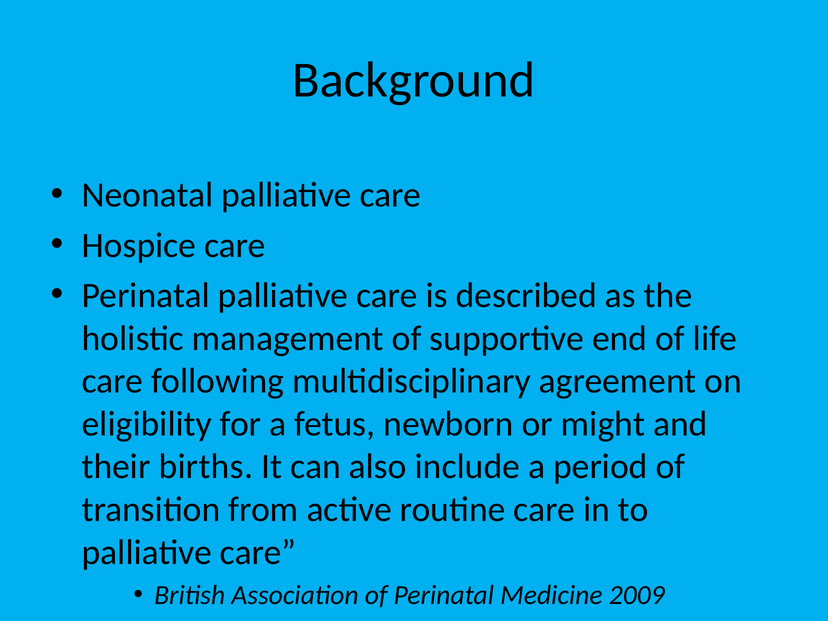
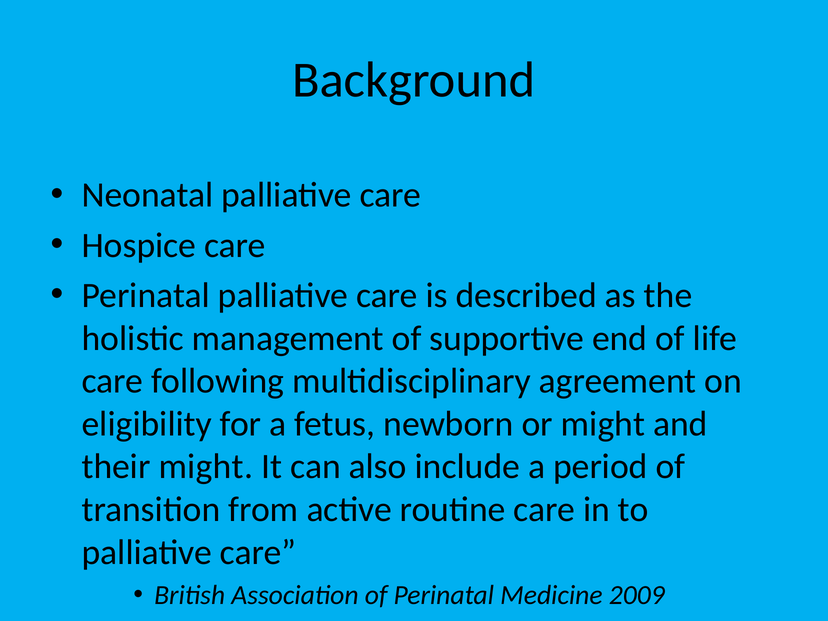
their births: births -> might (206, 467)
